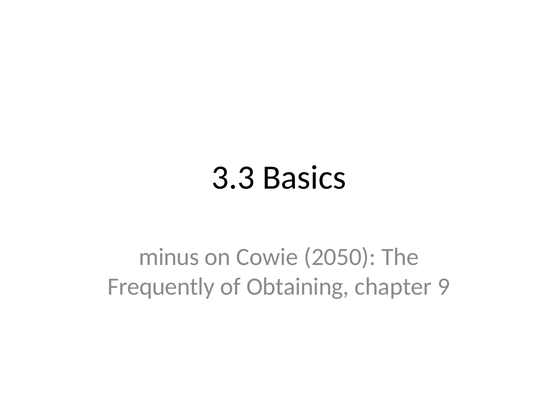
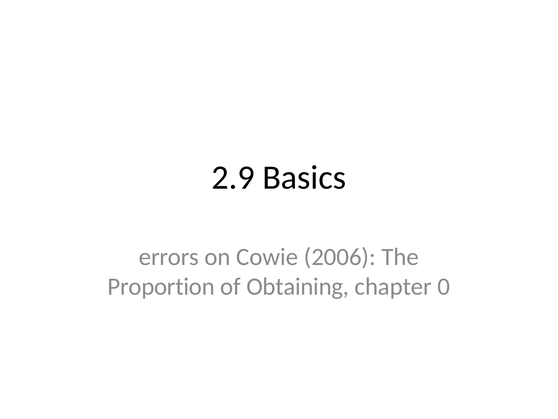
3.3: 3.3 -> 2.9 (233, 177)
minus: minus -> errors (169, 257)
2050: 2050 -> 2006 (340, 257)
Frequently: Frequently -> Proportion (161, 286)
9: 9 -> 0 (444, 286)
